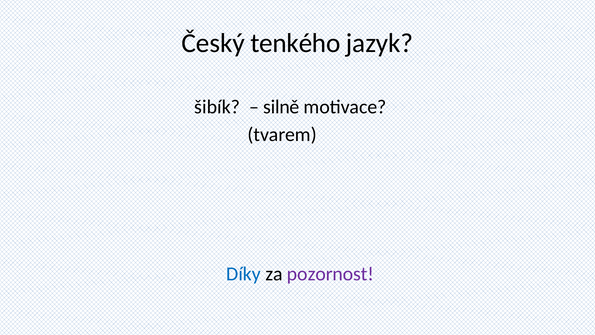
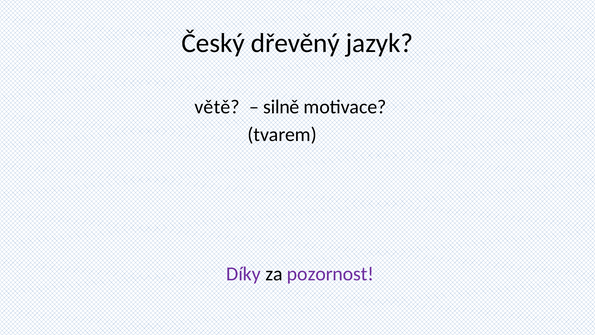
tenkého: tenkého -> dřevěný (295, 43)
šibík: šibík -> větě (217, 107)
Díky colour: blue -> purple (244, 274)
